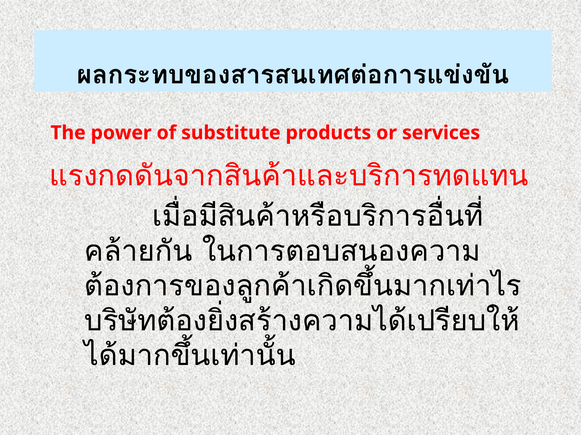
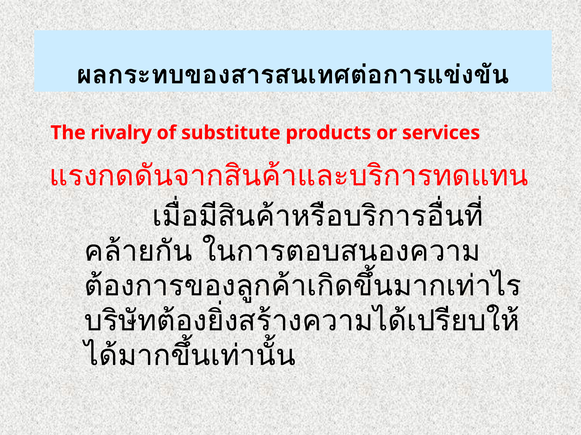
power: power -> rivalry (121, 133)
